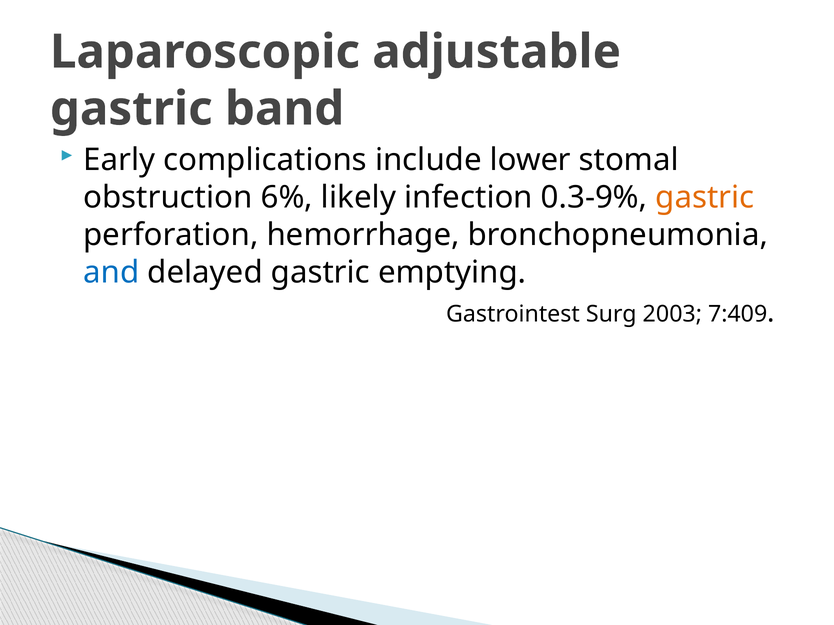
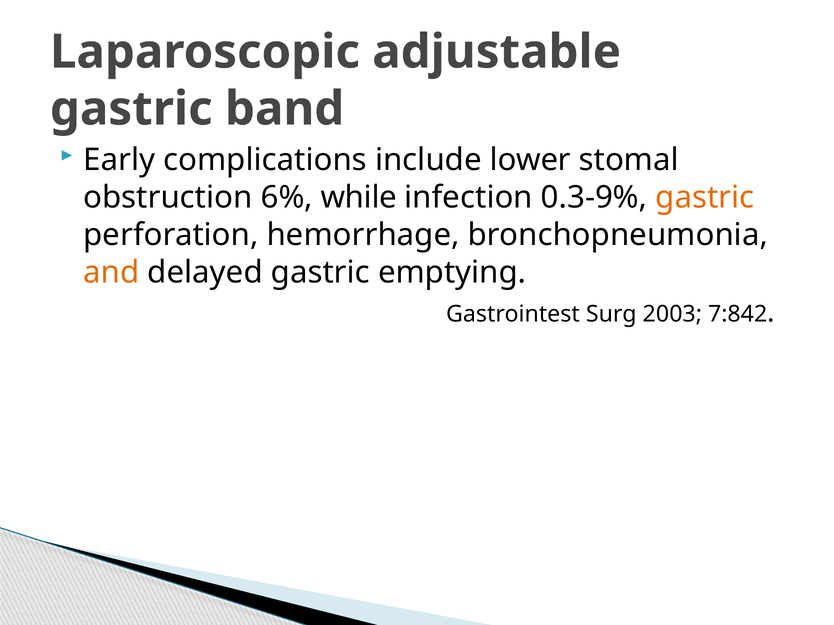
likely: likely -> while (359, 198)
and colour: blue -> orange (111, 273)
7:409: 7:409 -> 7:842 (738, 314)
